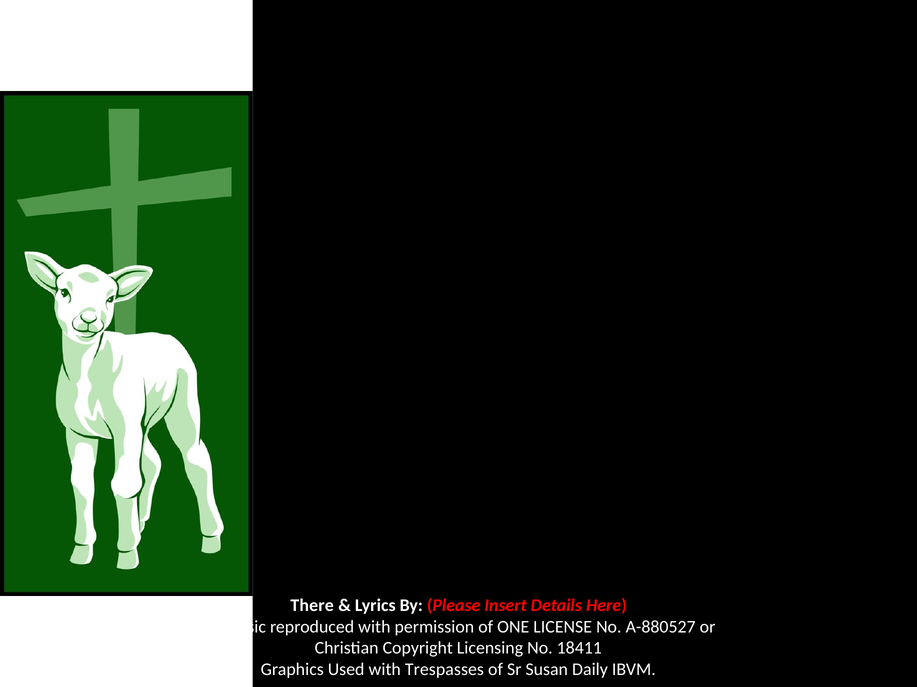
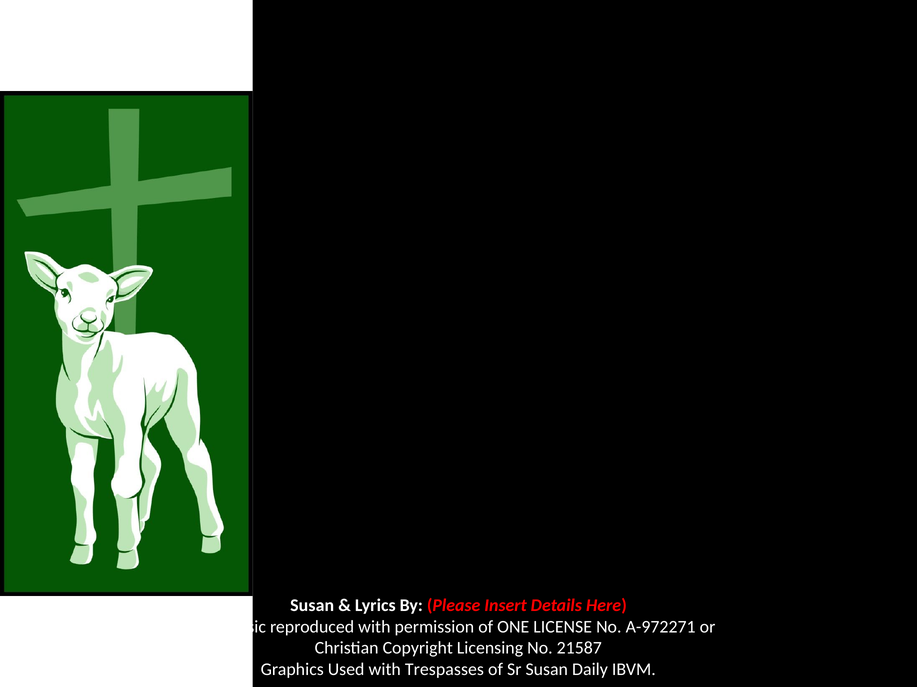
There: There -> Susan (312, 606)
A-880527: A-880527 -> A-972271 (661, 627)
18411: 18411 -> 21587 (579, 649)
